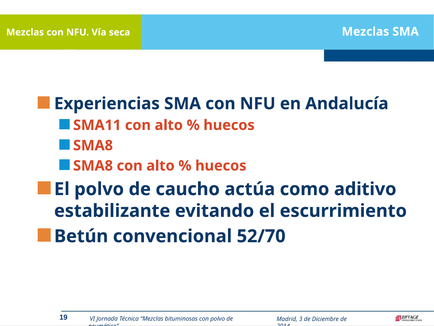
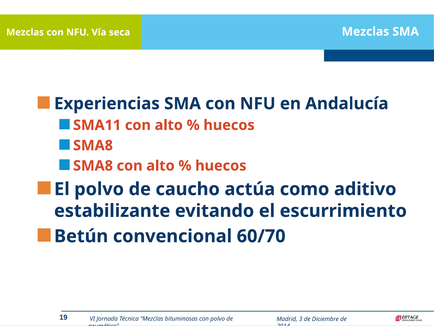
52/70: 52/70 -> 60/70 (261, 236)
